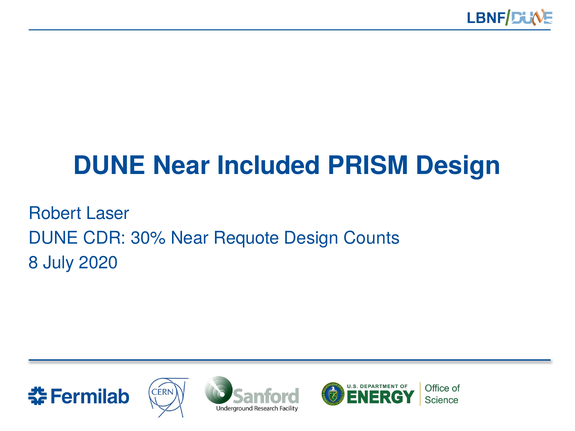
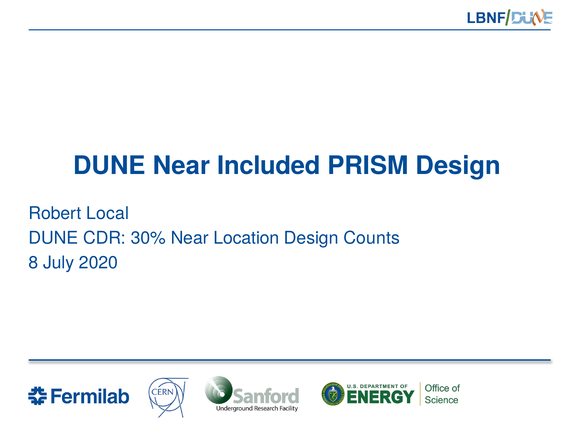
Laser: Laser -> Local (108, 214)
Requote: Requote -> Location (246, 238)
